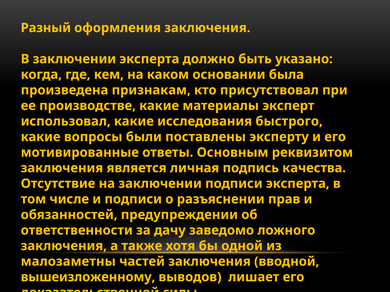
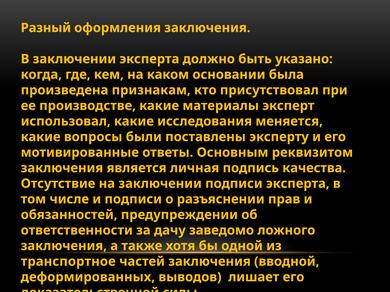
быстрого: быстрого -> меняется (289, 121)
малозаметны: малозаметны -> транспортное (68, 262)
вышеизложенному: вышеизложенному -> деформированных (88, 277)
